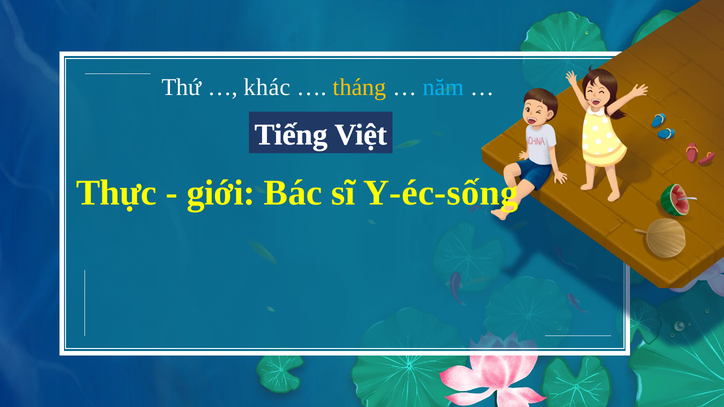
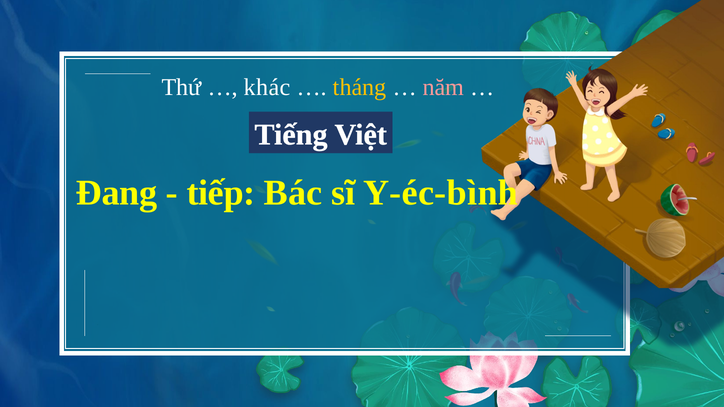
năm colour: light blue -> pink (443, 87)
Thực: Thực -> Đang (117, 193)
giới: giới -> tiếp (221, 193)
Y-éc-sống: Y-éc-sống -> Y-éc-bình (441, 193)
